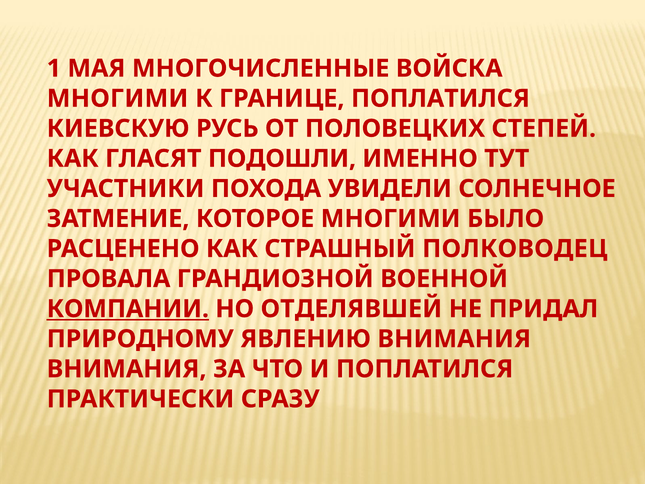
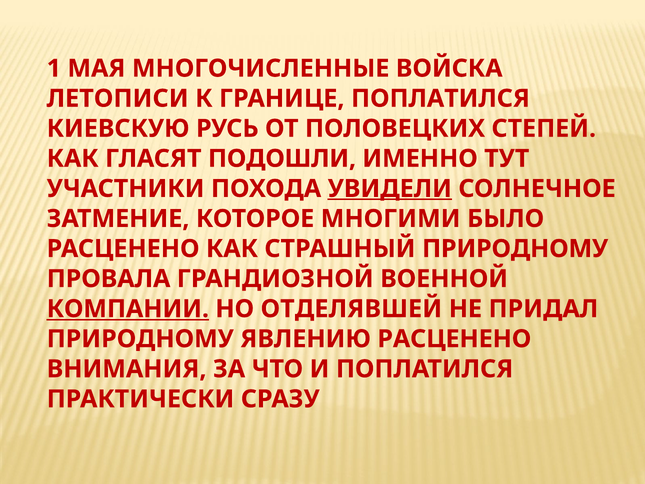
МНОГИМИ: МНОГИМИ -> ЛЕТОПИСИ (118, 98)
УВИДЕЛИ underline: none -> present (390, 189)
СТРАШНЫЙ ПОЛКОВОДЕЦ: ПОЛКОВОДЕЦ -> ПРИРОДНОМУ (515, 249)
ЯВЛЕНИЮ ВНИМАНИЯ: ВНИМАНИЯ -> РАСЦЕНЕНО (454, 339)
